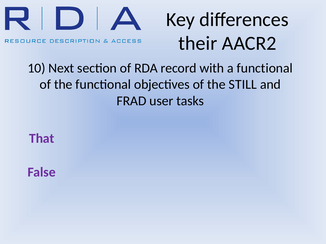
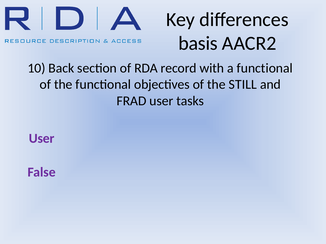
their: their -> basis (198, 44)
Next: Next -> Back (61, 68)
That: That -> User (42, 139)
